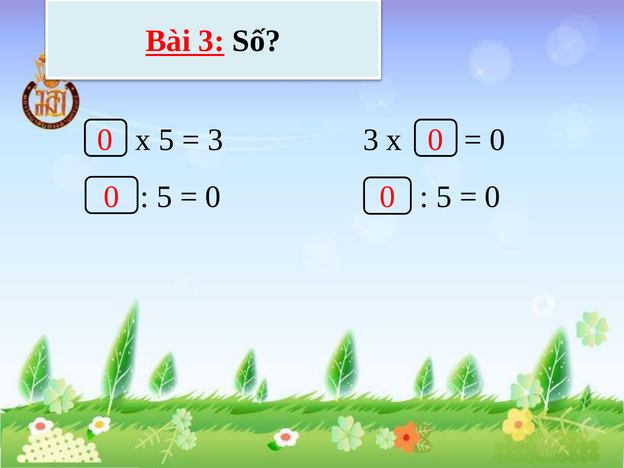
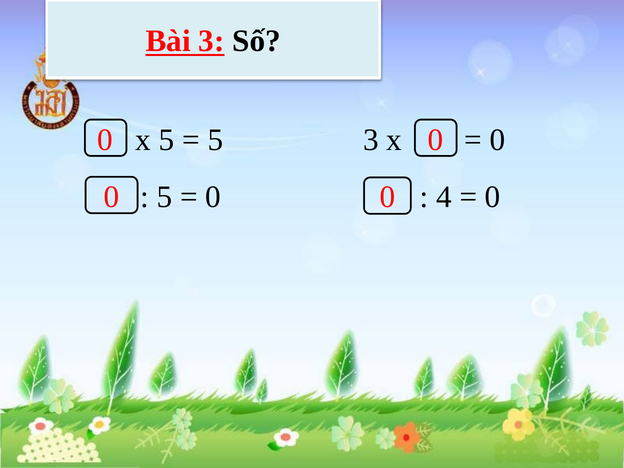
3: 3 -> 5 (215, 140)
5: 5 -> 4 (444, 197)
